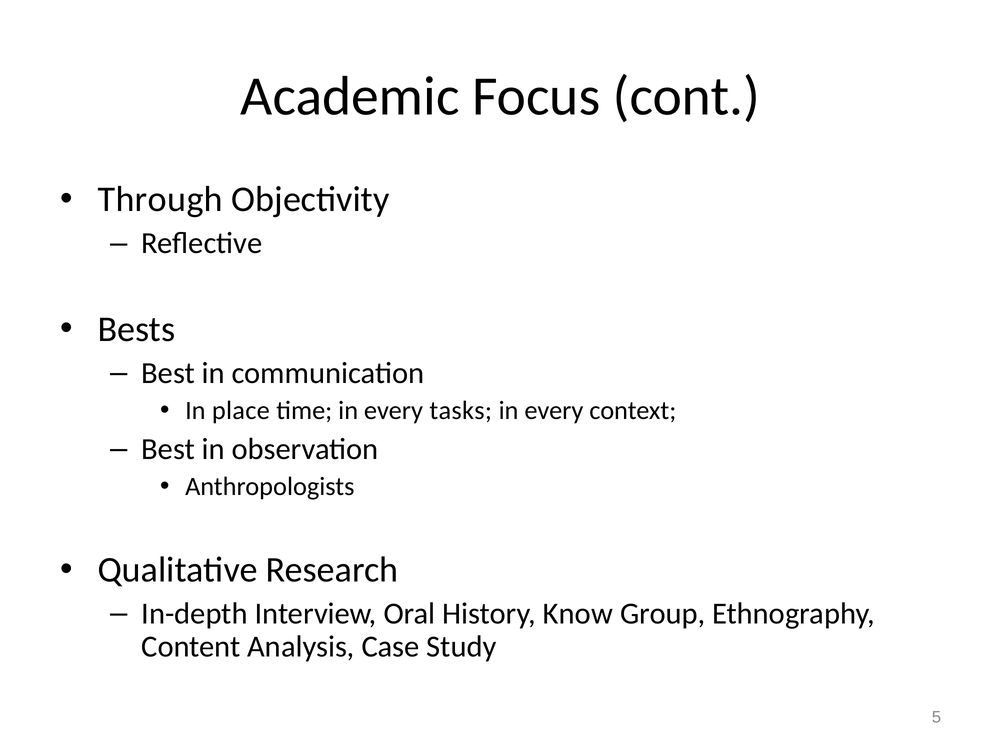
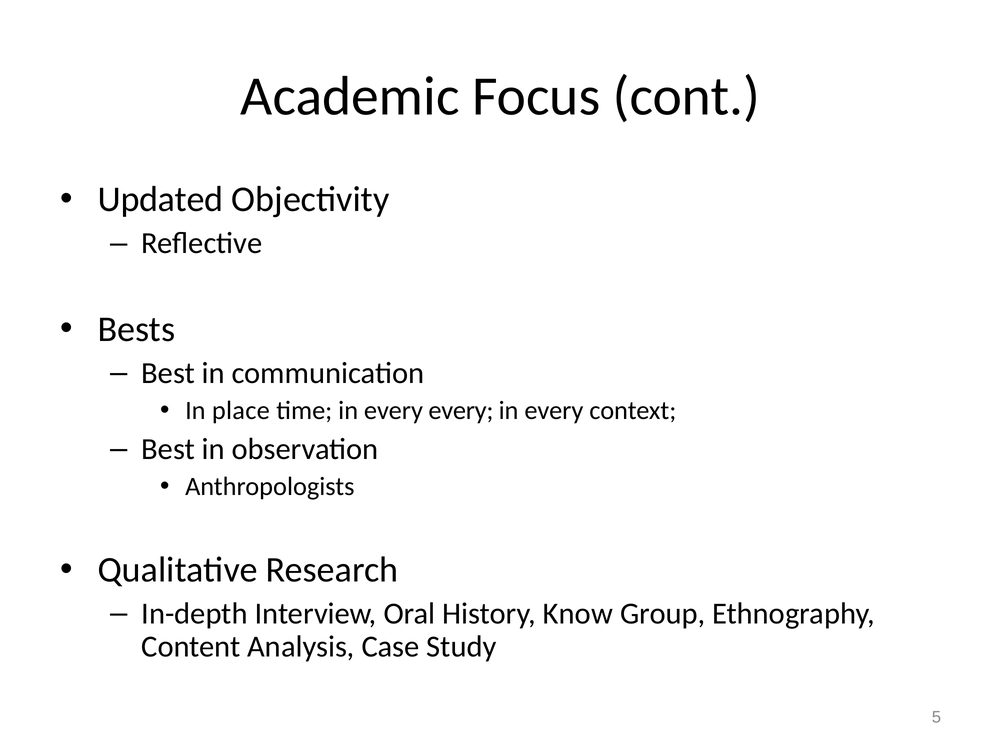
Through: Through -> Updated (161, 199)
every tasks: tasks -> every (461, 410)
